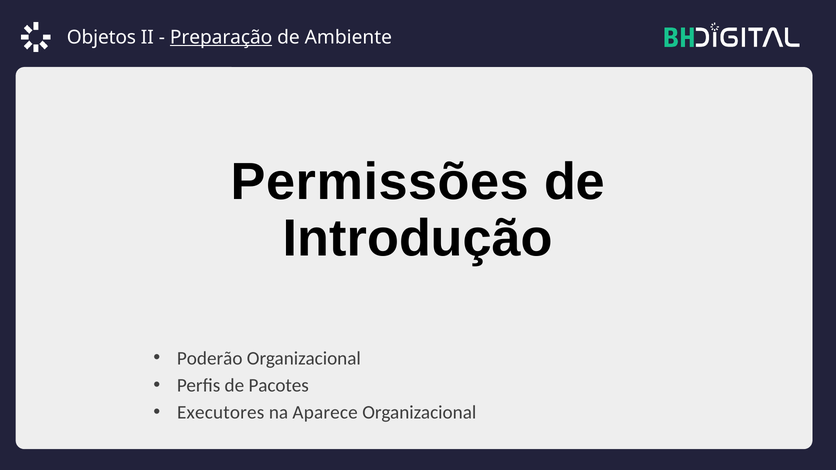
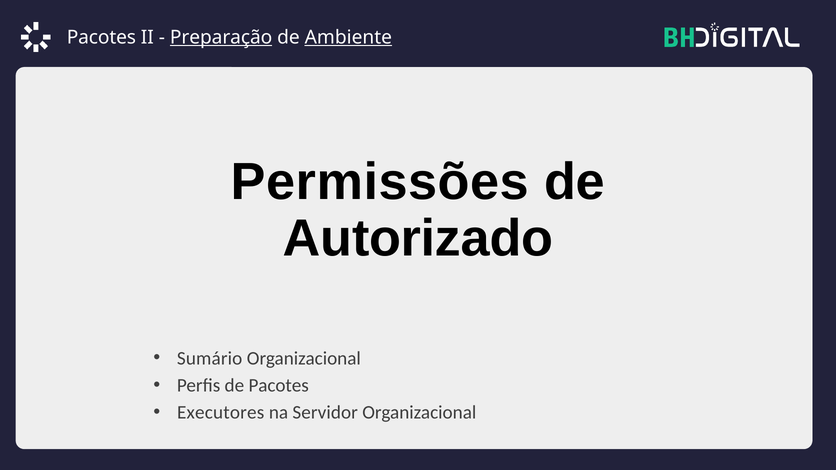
Objetos: Objetos -> Pacotes (101, 37)
Ambiente underline: none -> present (348, 37)
Introdução: Introdução -> Autorizado (418, 238)
Poderão: Poderão -> Sumário (210, 359)
Aparece: Aparece -> Servidor (325, 413)
